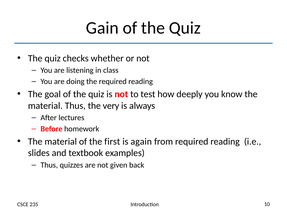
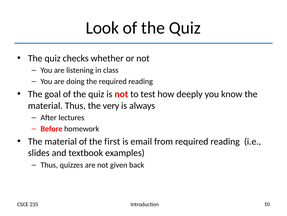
Gain: Gain -> Look (102, 28)
again: again -> email (141, 141)
